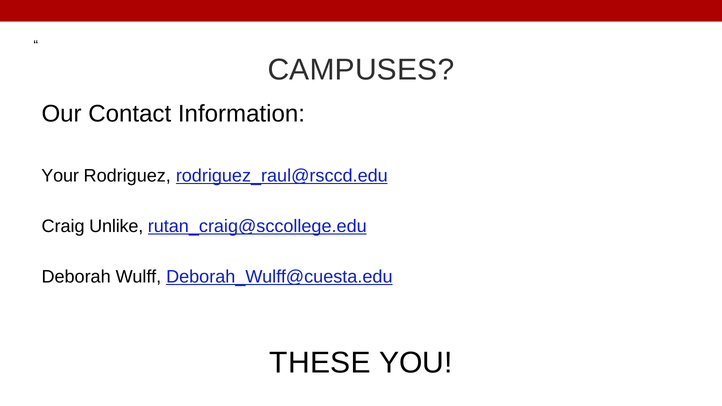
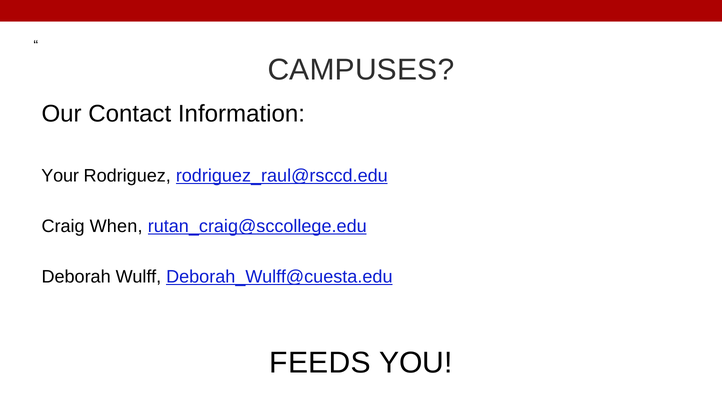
Unlike: Unlike -> When (116, 226)
THESE: THESE -> FEEDS (320, 363)
